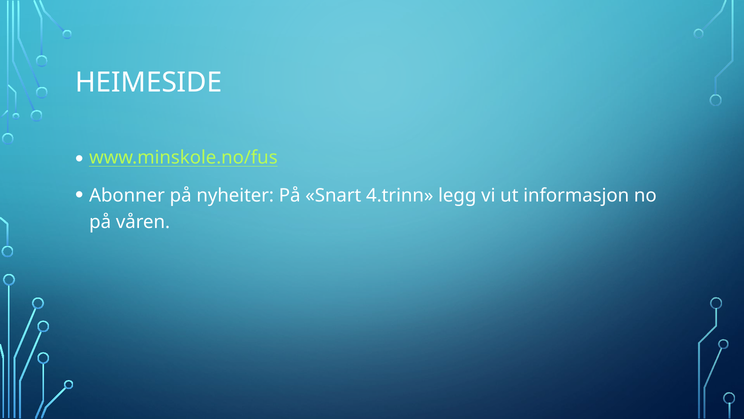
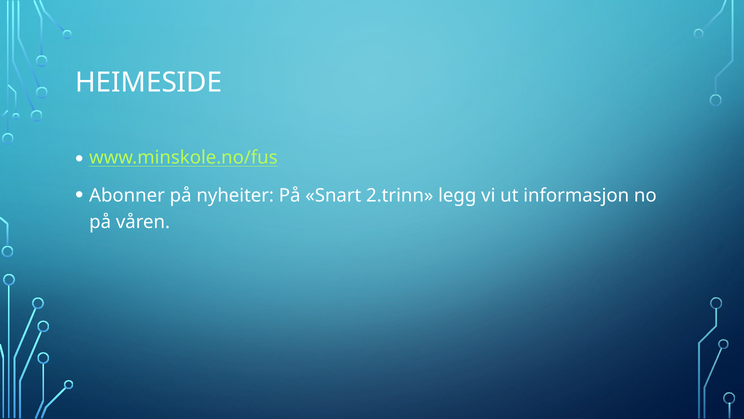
4.trinn: 4.trinn -> 2.trinn (400, 195)
